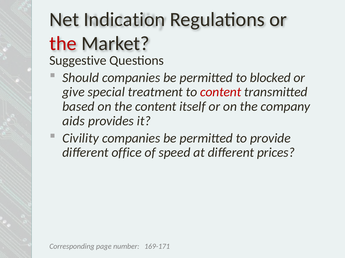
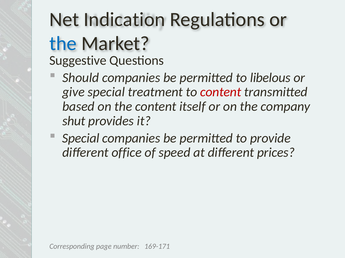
the colour: red -> blue (63, 44)
blocked: blocked -> libelous (270, 78)
aids: aids -> shut (74, 121)
Civility: Civility -> Special (81, 138)
